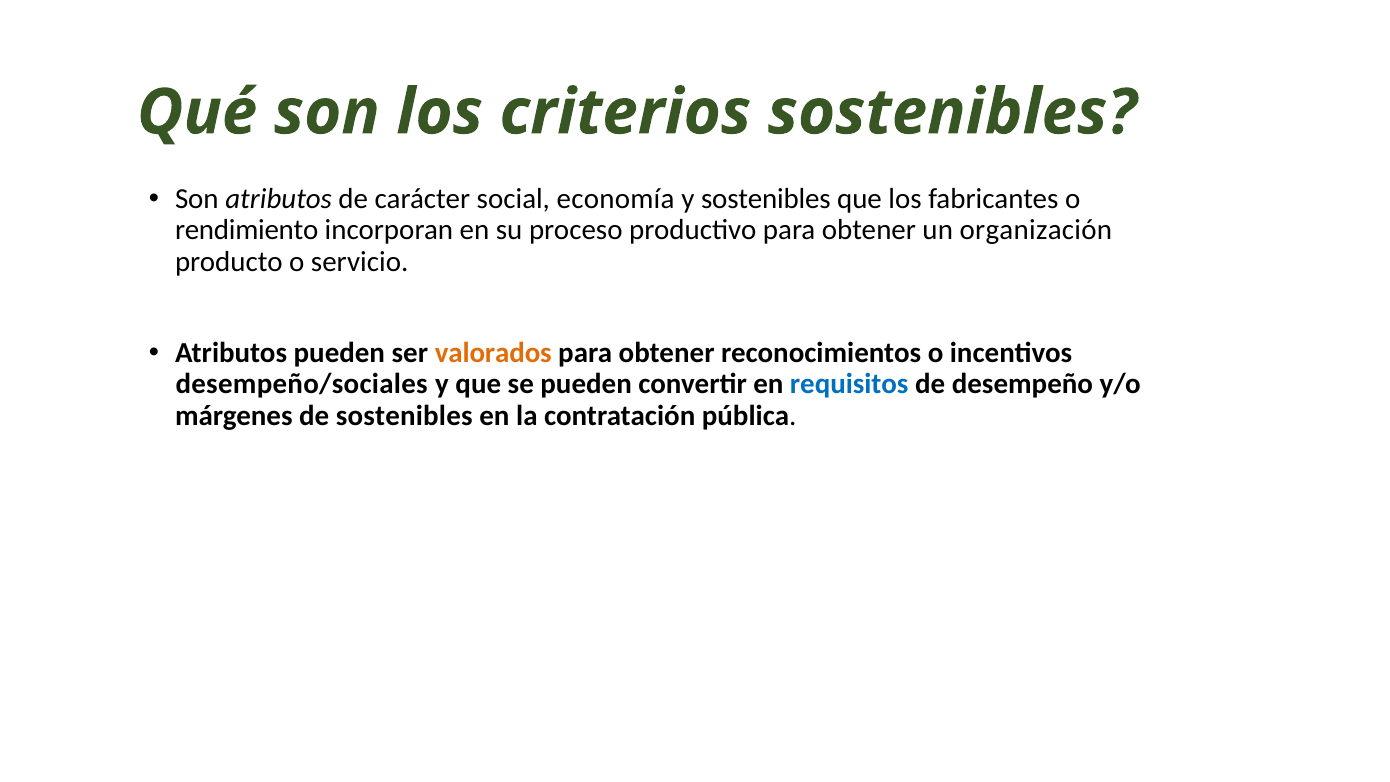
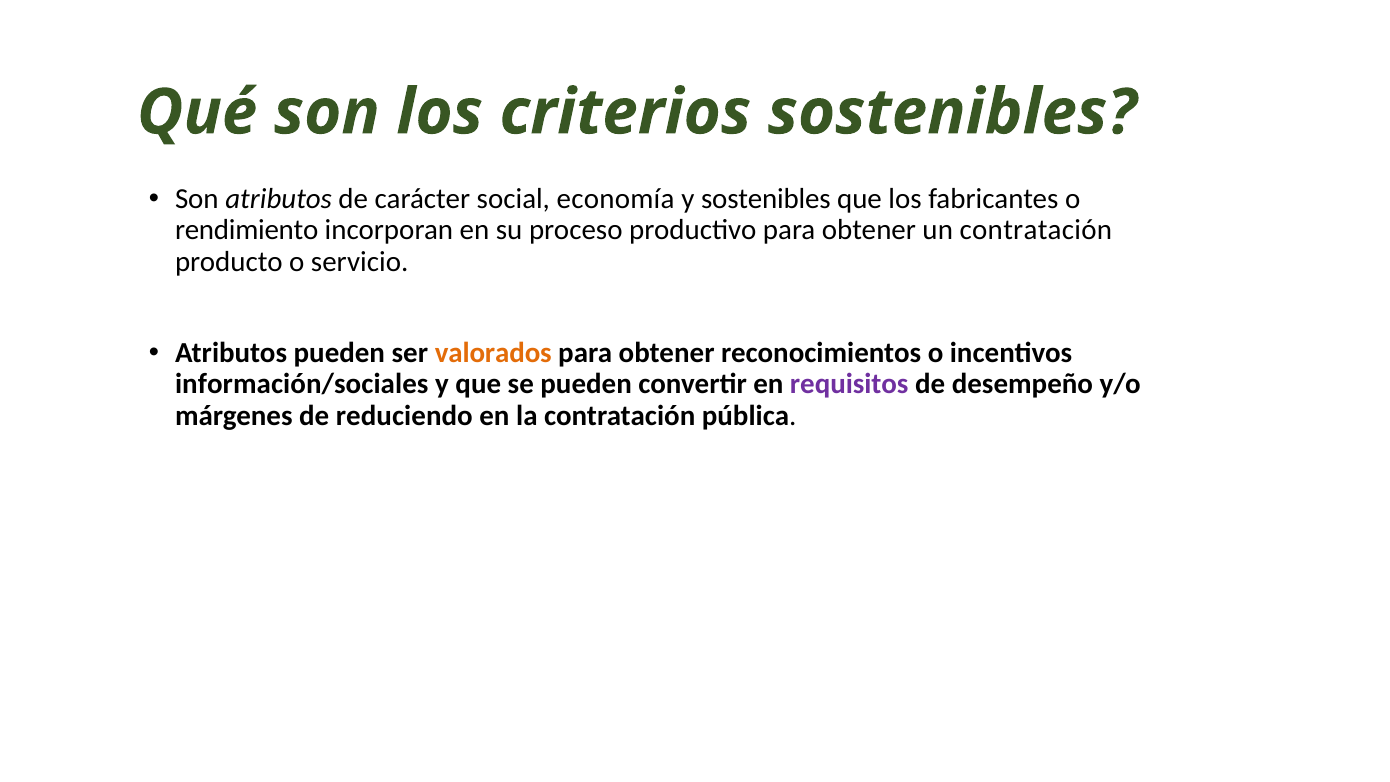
un organización: organización -> contratación (1036, 230)
desempeño/sociales: desempeño/sociales -> información/sociales (302, 384)
requisitos colour: blue -> purple (849, 384)
de sostenibles: sostenibles -> reduciendo (404, 415)
